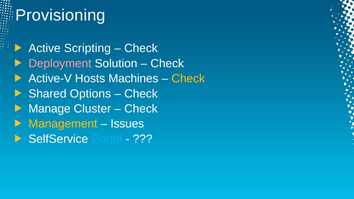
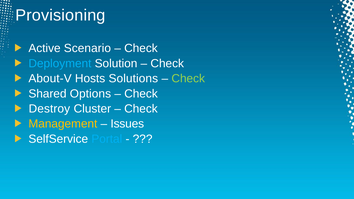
Scripting: Scripting -> Scenario (87, 48)
Deployment colour: pink -> light blue (60, 63)
Active-V: Active-V -> About-V (50, 79)
Machines: Machines -> Solutions (133, 79)
Check colour: yellow -> light green (188, 79)
Manage: Manage -> Destroy (49, 109)
